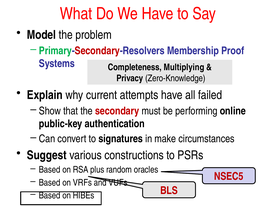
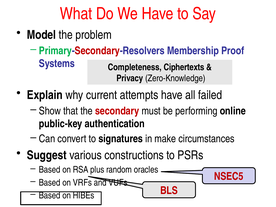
Multiplying: Multiplying -> Ciphertexts (184, 67)
